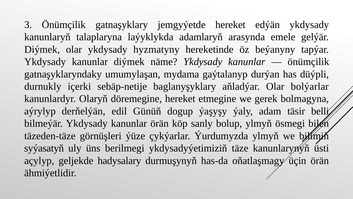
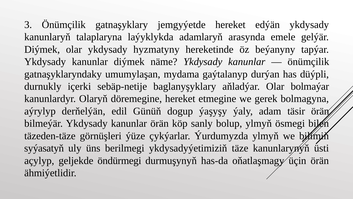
bolýarlar: bolýarlar -> bolmaýar (310, 86)
täsir belli: belli -> örän (320, 111)
hadysalary: hadysalary -> öndürmegi (119, 160)
